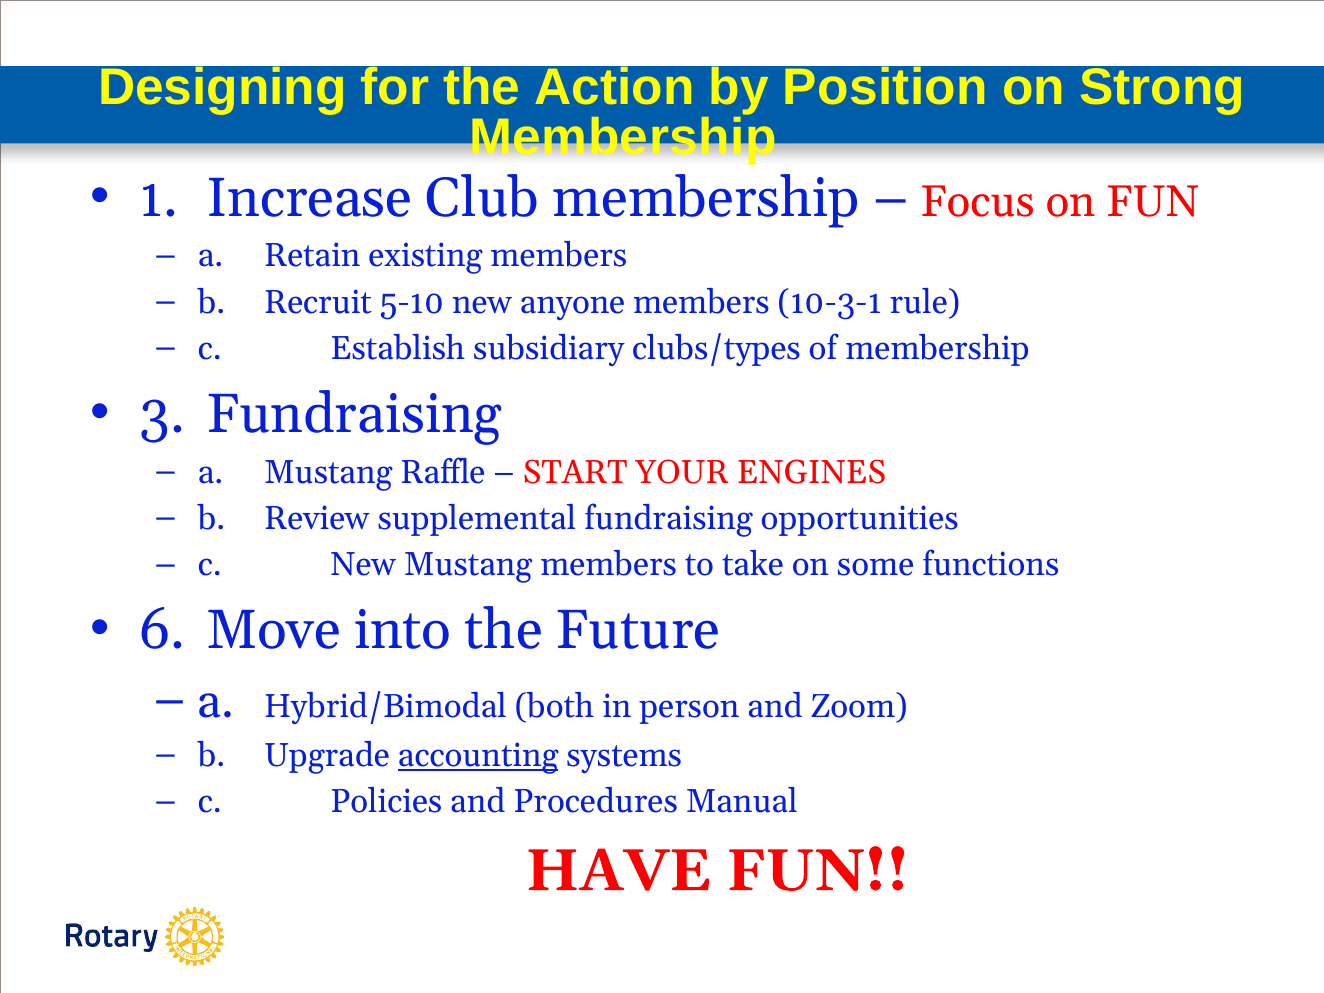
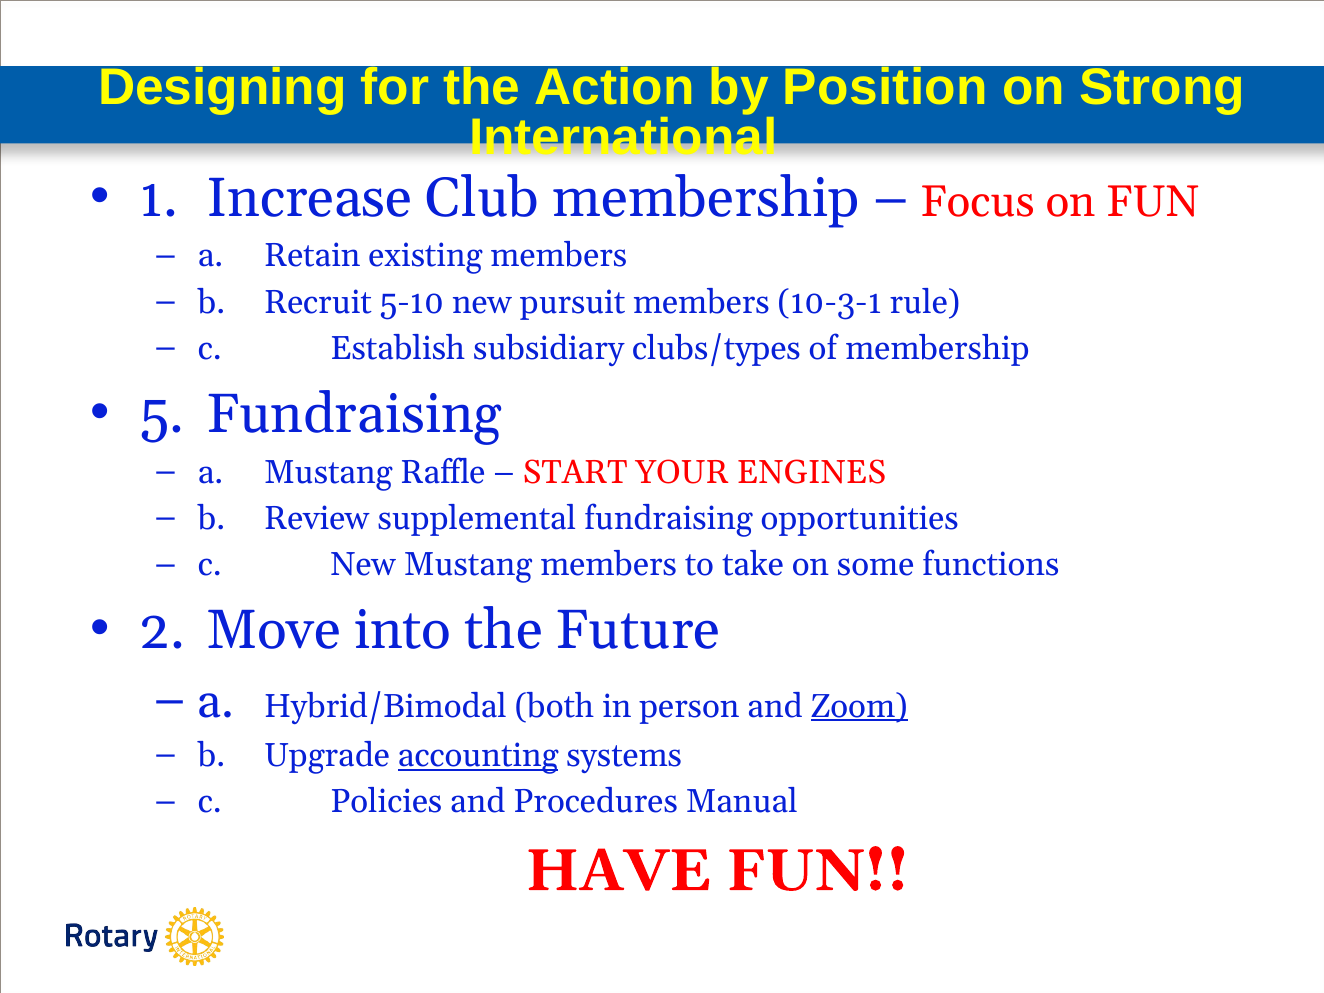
Membership: Membership -> International (623, 137)
anyone: anyone -> pursuit (573, 302)
3: 3 -> 5 (162, 414)
6: 6 -> 2 (163, 630)
Zoom underline: none -> present (859, 706)
